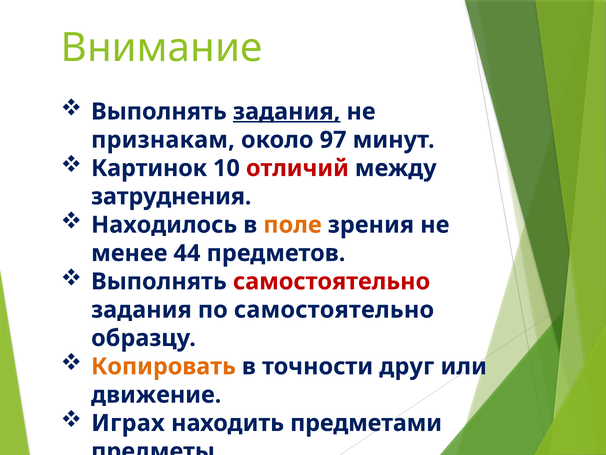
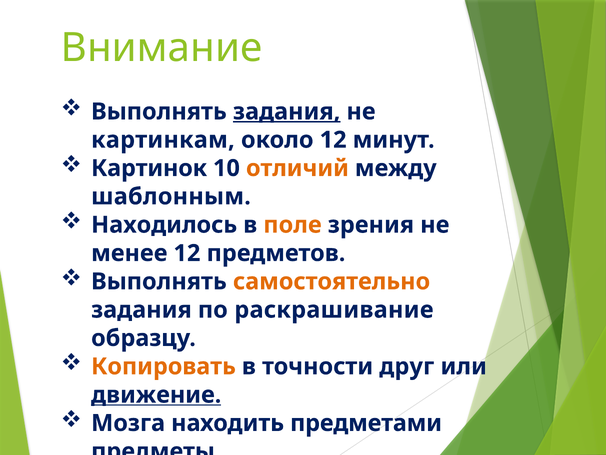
признакам: признакам -> картинкам (163, 140)
около 97: 97 -> 12 (333, 140)
отличий colour: red -> orange (297, 168)
затруднения: затруднения -> шаблонным (171, 196)
менее 44: 44 -> 12 (187, 253)
самостоятельно colour: red -> orange (332, 281)
по самостоятельно: самостоятельно -> раскрашивание (334, 310)
движение underline: none -> present (156, 394)
Играх: Играх -> Мозга (128, 423)
